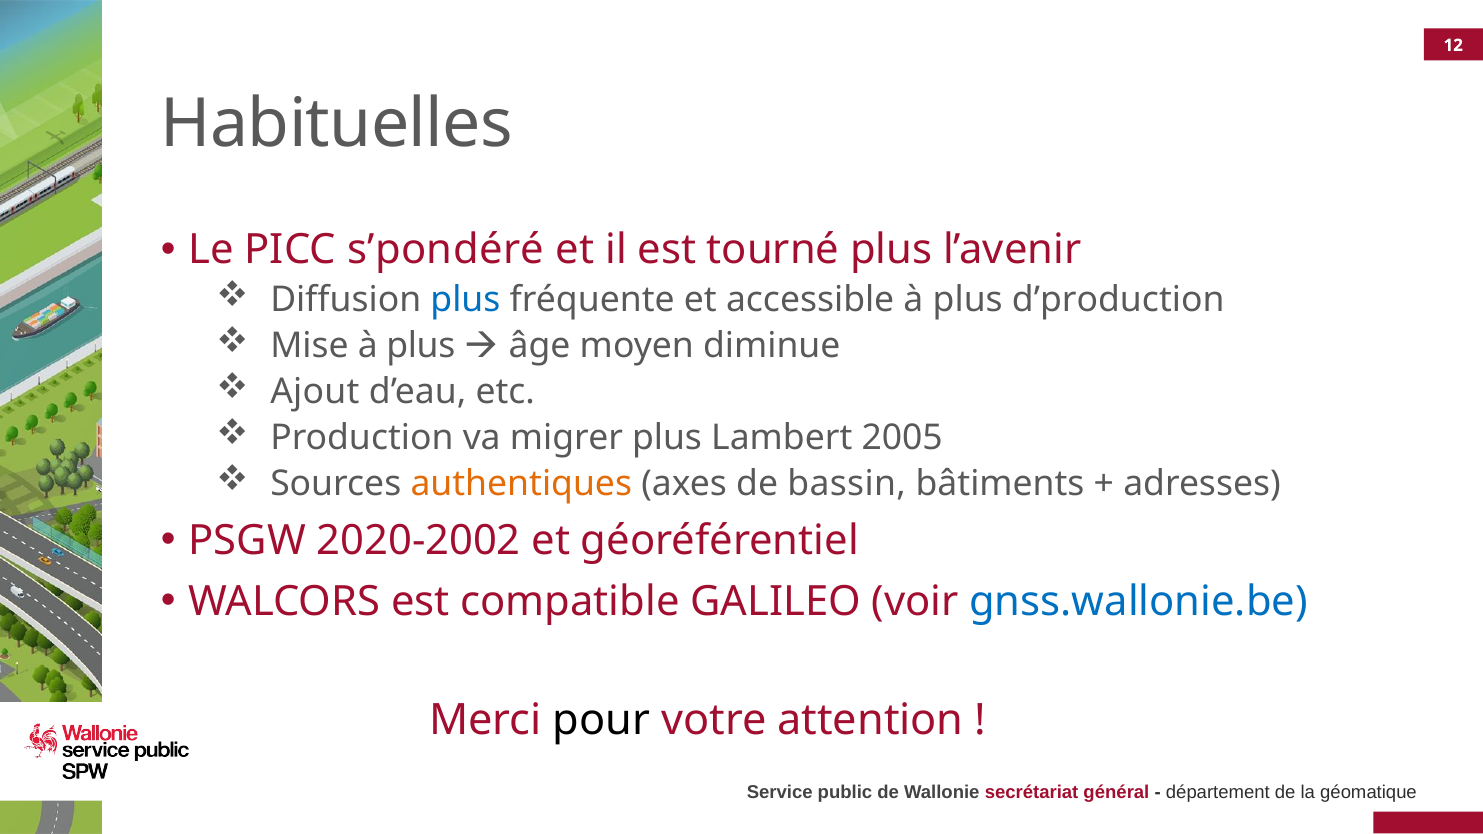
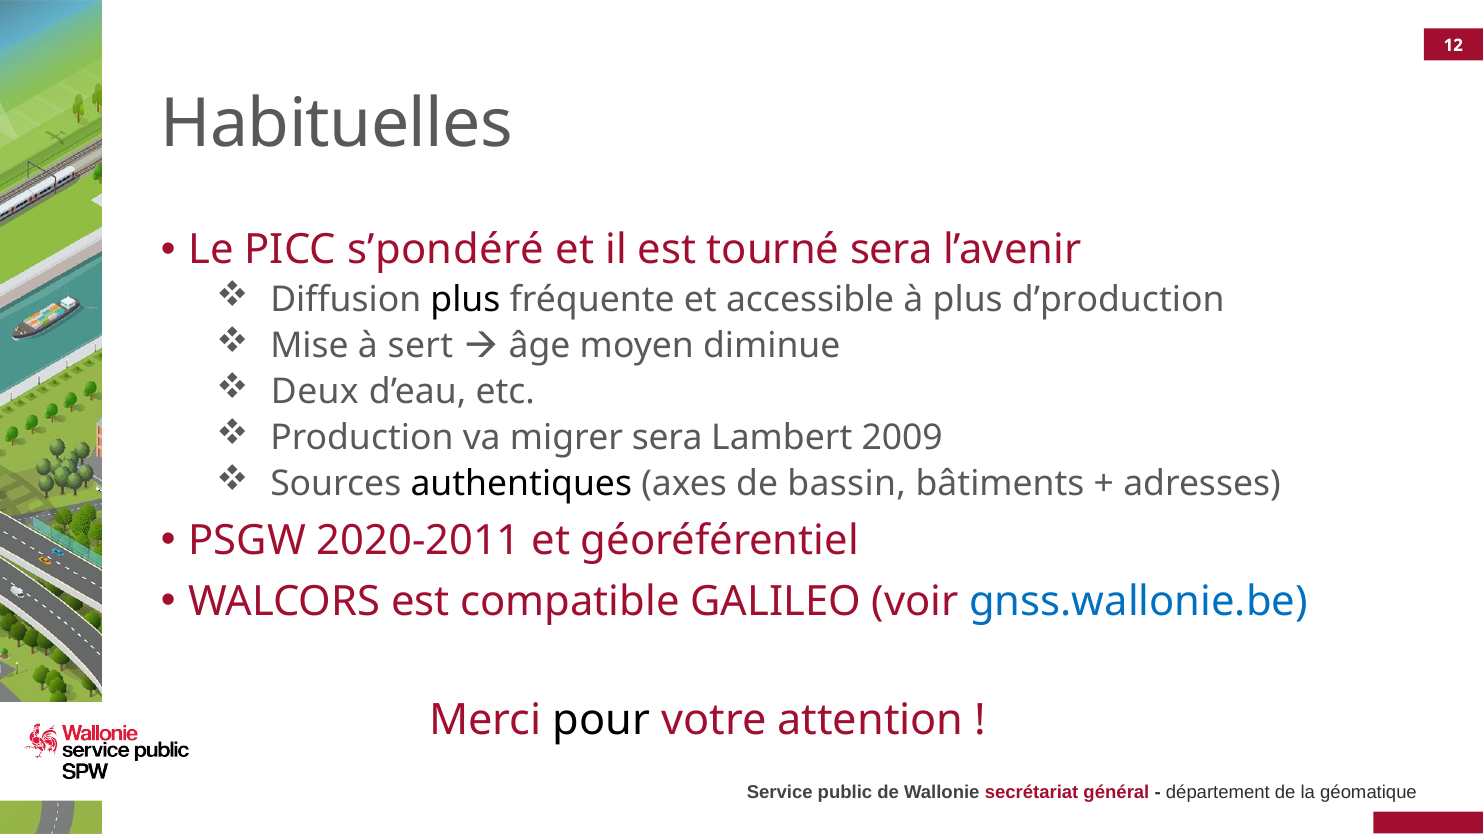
tourné plus: plus -> sera (892, 250)
plus colour: blue -> black (465, 299)
Mise à plus: plus -> sert (420, 345)
Ajout: Ajout -> Deux (315, 392)
migrer plus: plus -> sera (667, 438)
2005: 2005 -> 2009 (902, 438)
authentiques colour: orange -> black (521, 484)
2020-2002: 2020-2002 -> 2020-2011 (419, 541)
